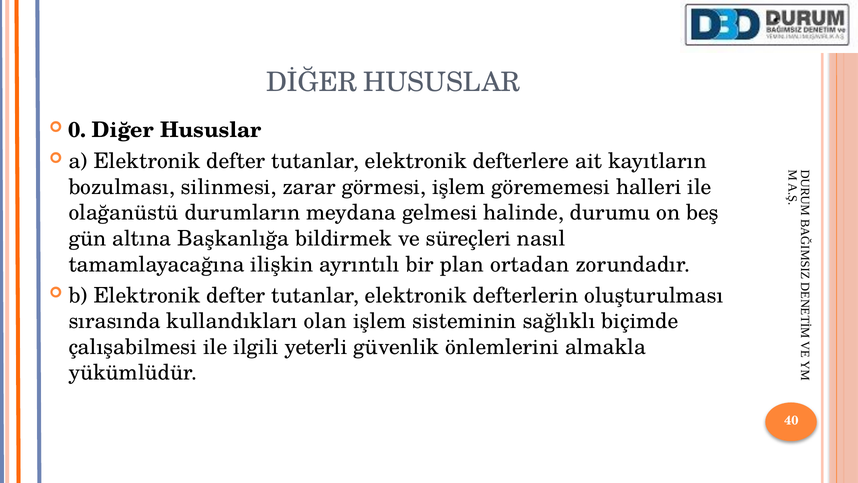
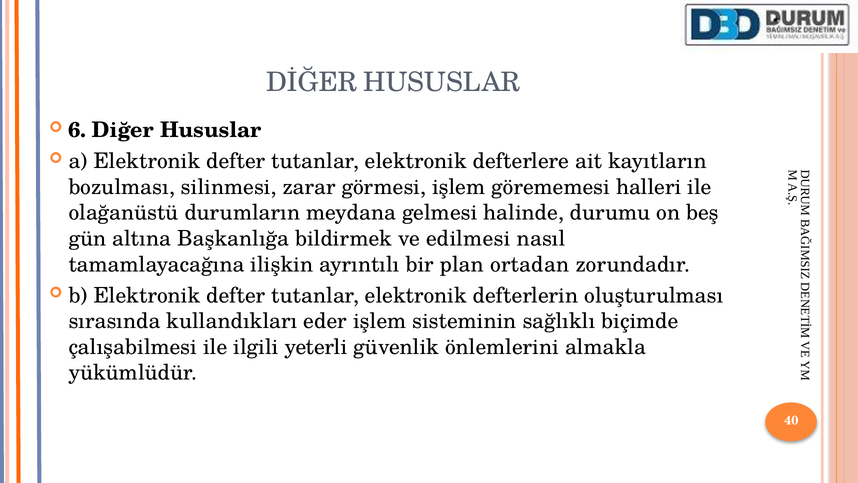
0: 0 -> 6 (77, 130)
süreçleri: süreçleri -> edilmesi (468, 238)
olan: olan -> eder (325, 321)
